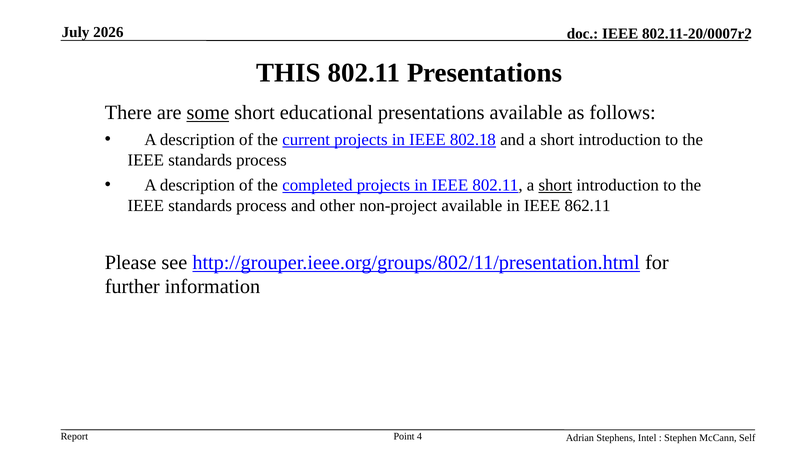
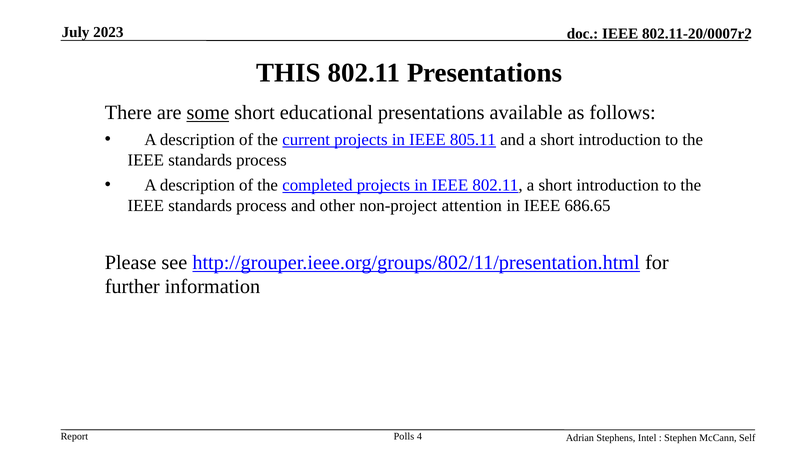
2026: 2026 -> 2023 (108, 32)
802.18: 802.18 -> 805.11 (473, 140)
short underline: present -> none (555, 185)
non-project available: available -> attention (472, 206)
862.11: 862.11 -> 686.65 (588, 206)
Point: Point -> Polls (404, 436)
